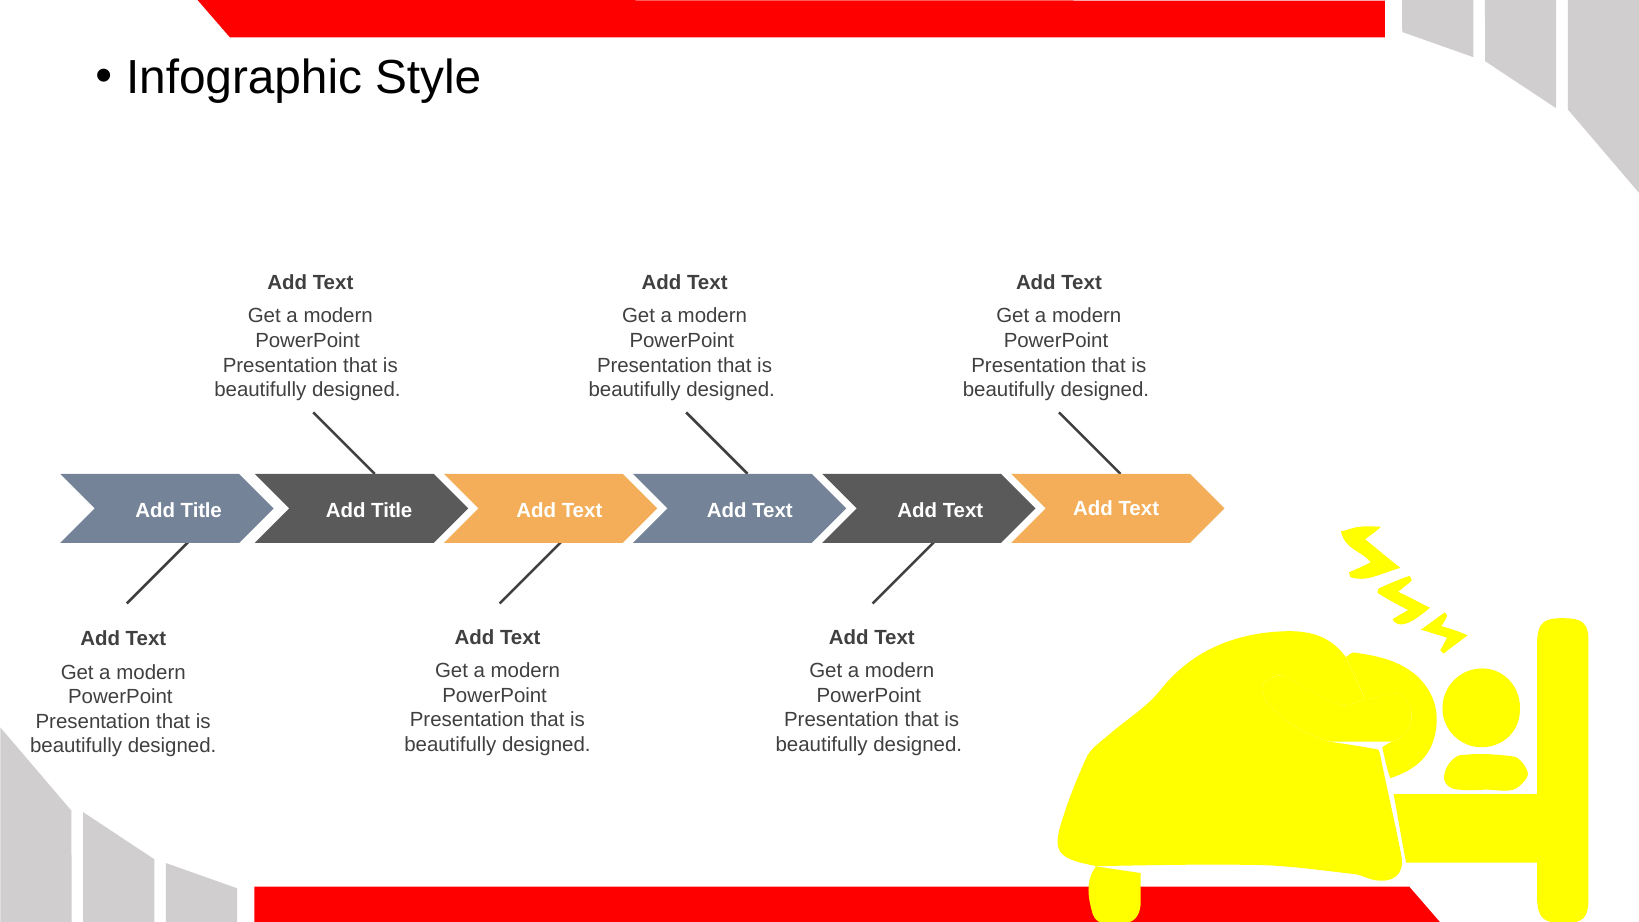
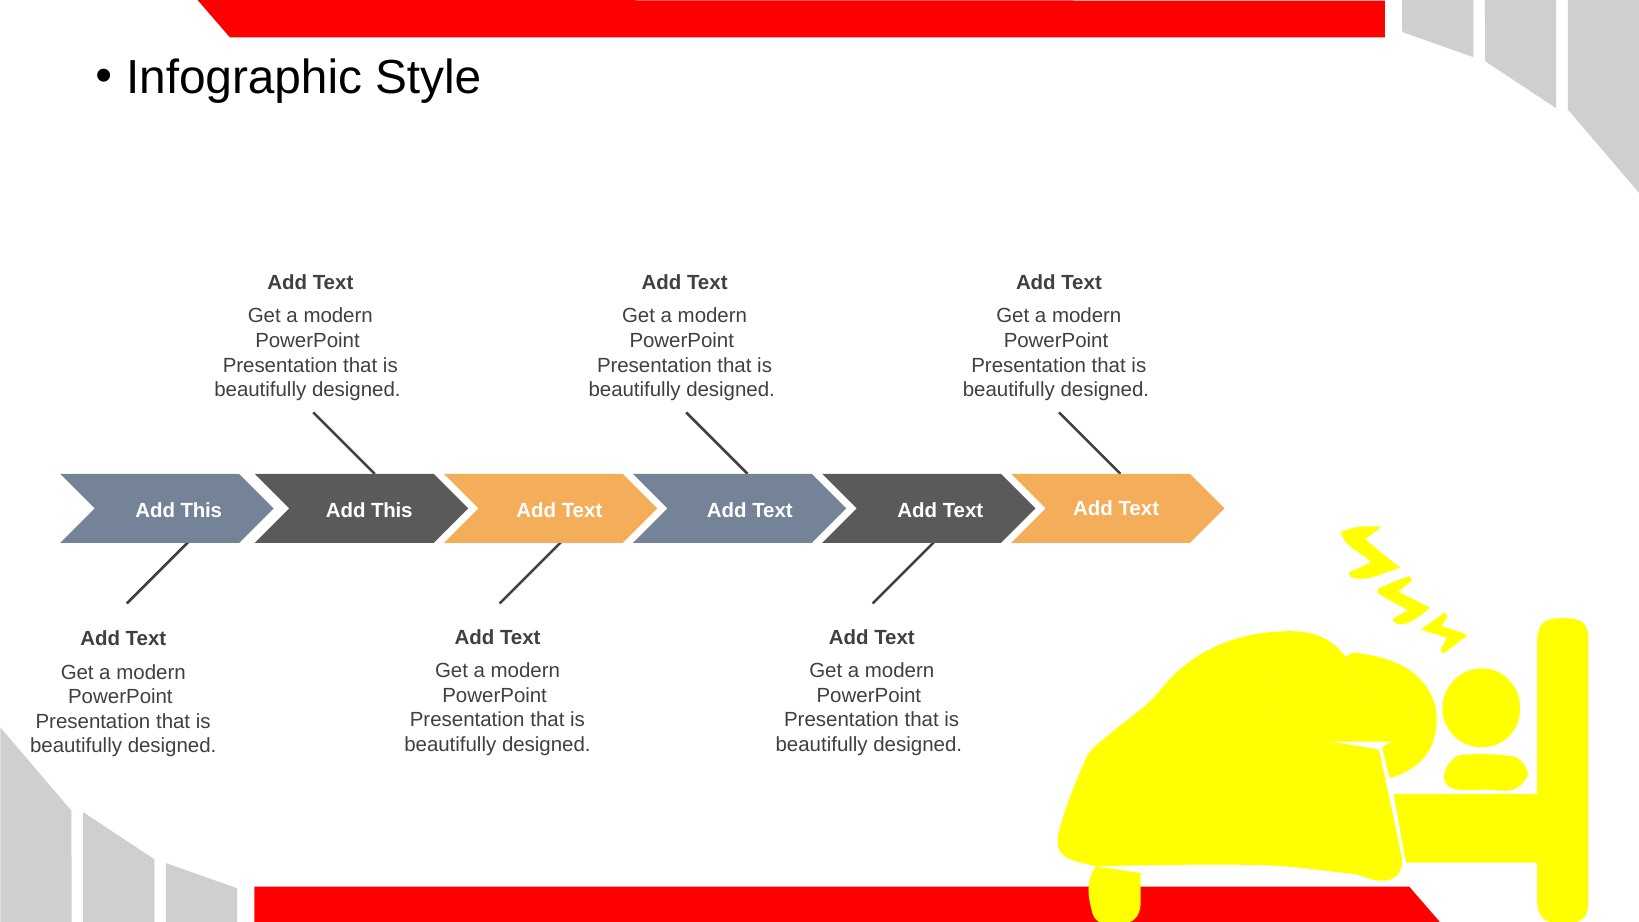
Title: Title -> This (201, 511)
Title: Title -> This (392, 511)
